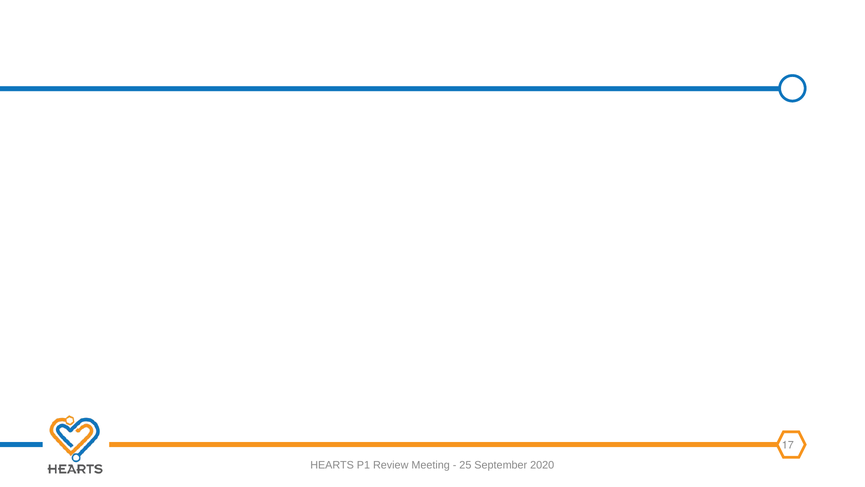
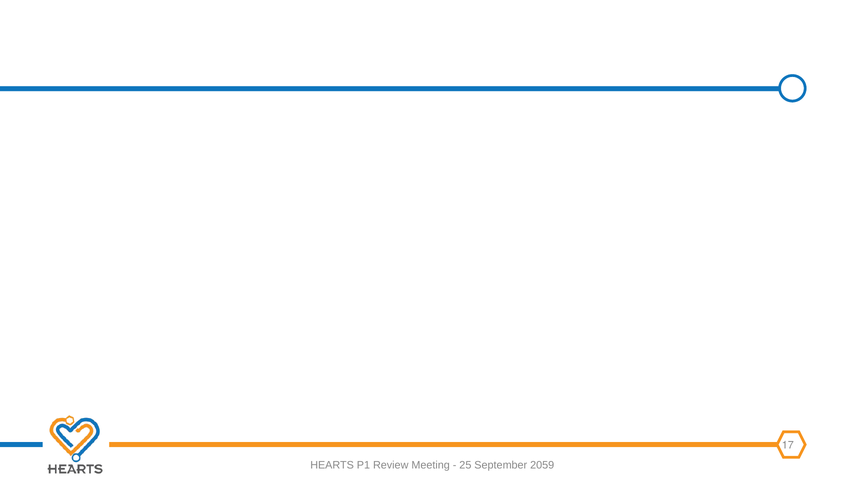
2020: 2020 -> 2059 (542, 465)
